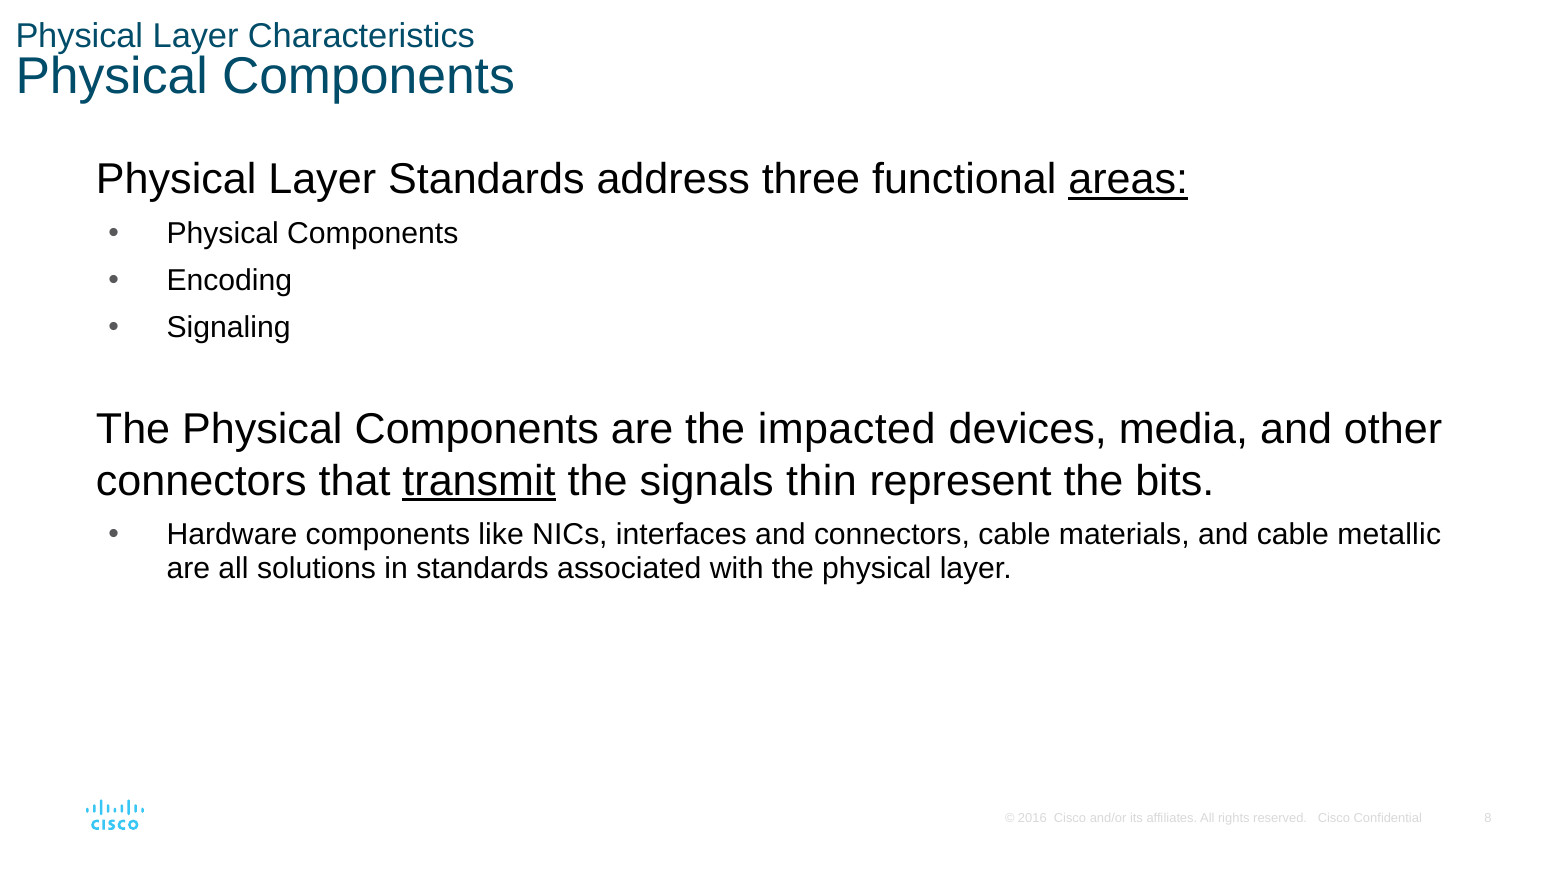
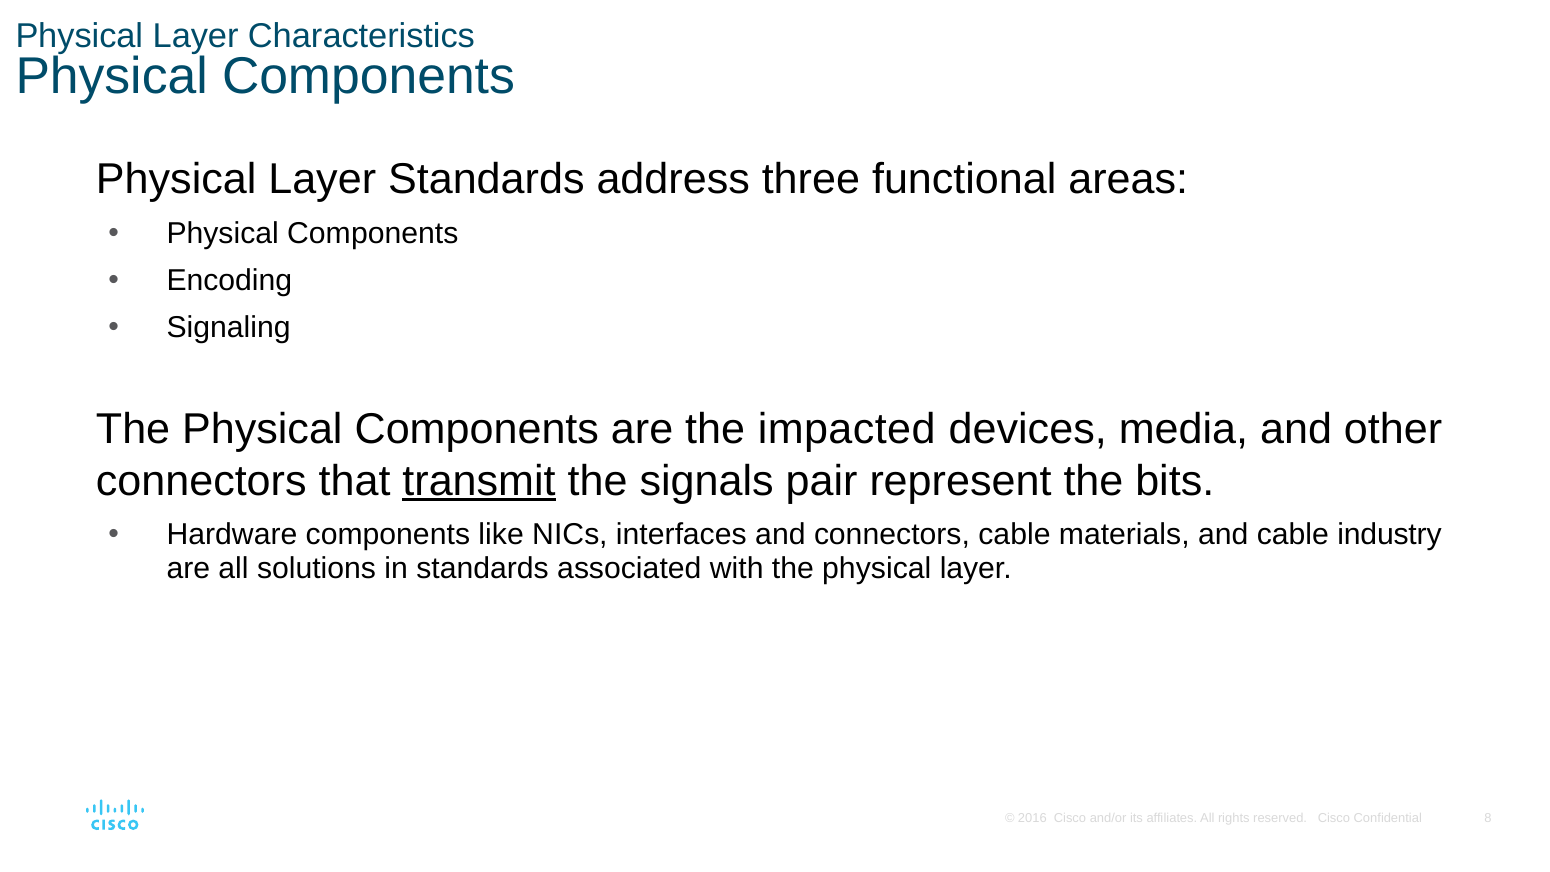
areas underline: present -> none (1128, 180)
thin: thin -> pair (822, 481)
metallic: metallic -> industry (1389, 534)
